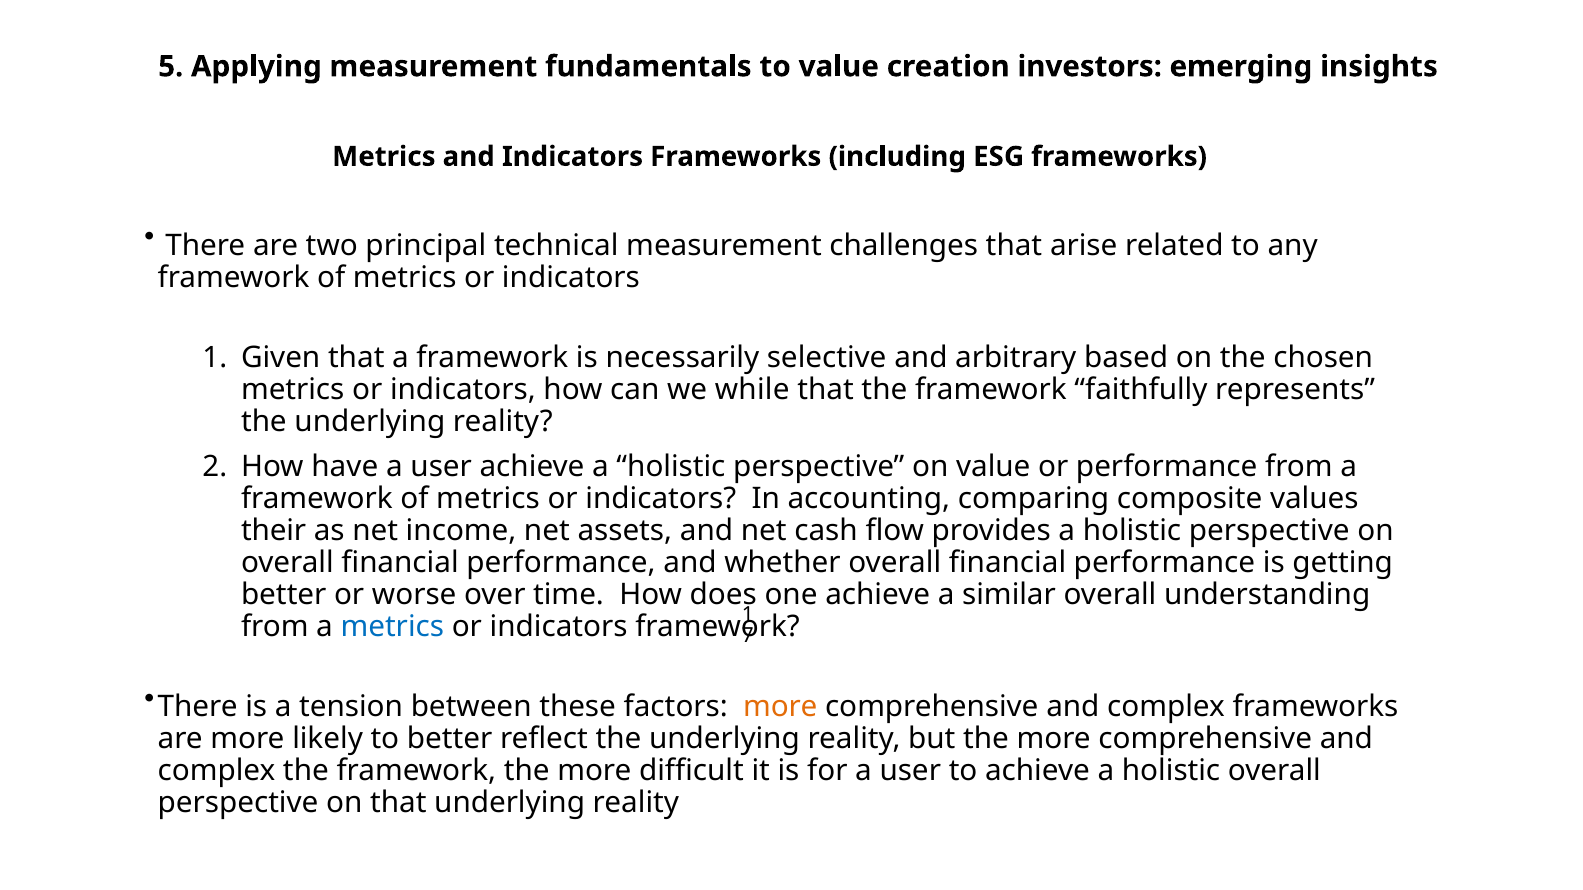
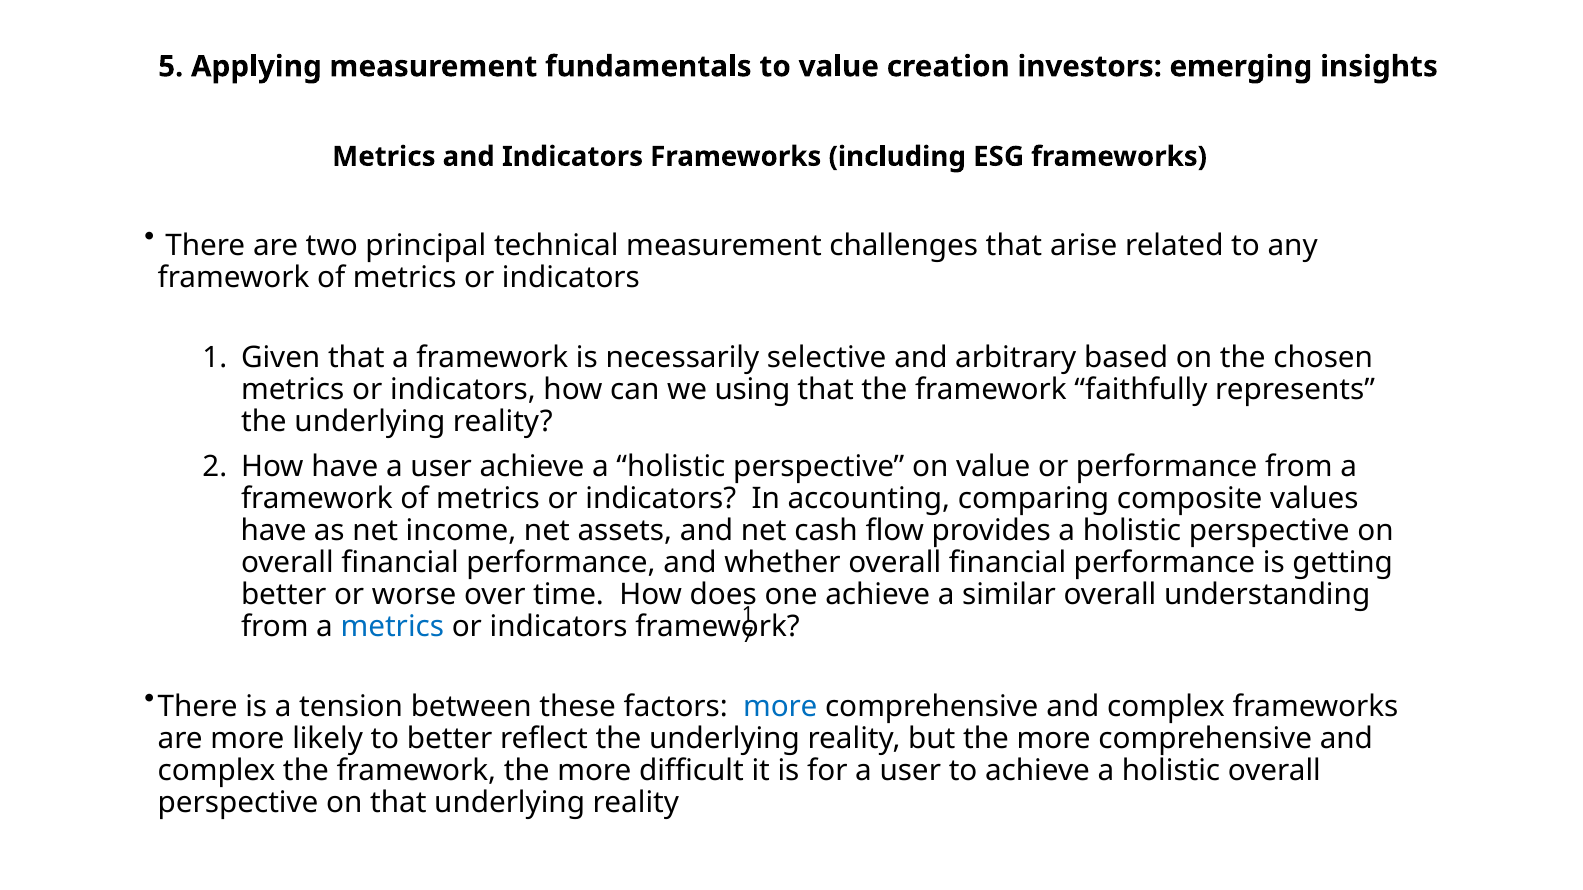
while: while -> using (752, 390)
their: their -> have (274, 531)
more colour: orange -> blue (780, 707)
